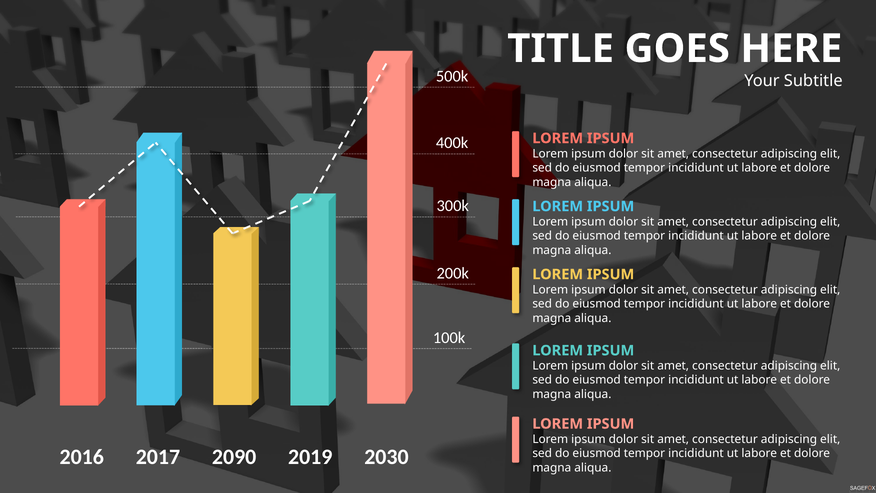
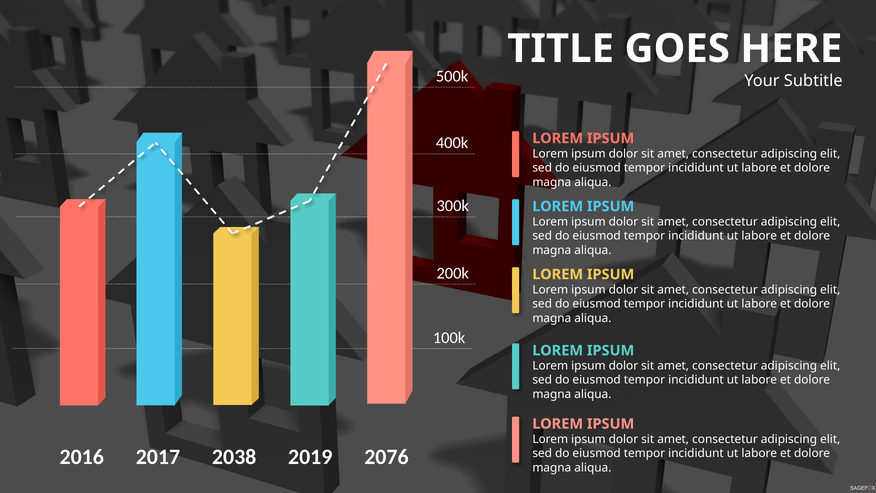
2090: 2090 -> 2038 (234, 457)
2030: 2030 -> 2076 (386, 457)
